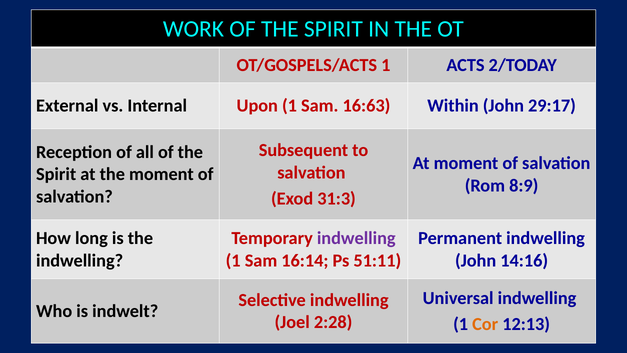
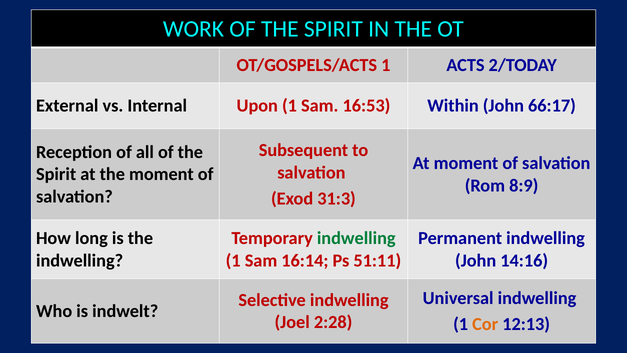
16:63: 16:63 -> 16:53 (366, 106)
29:17: 29:17 -> 66:17 (552, 106)
indwelling colour: purple -> green (356, 238)
